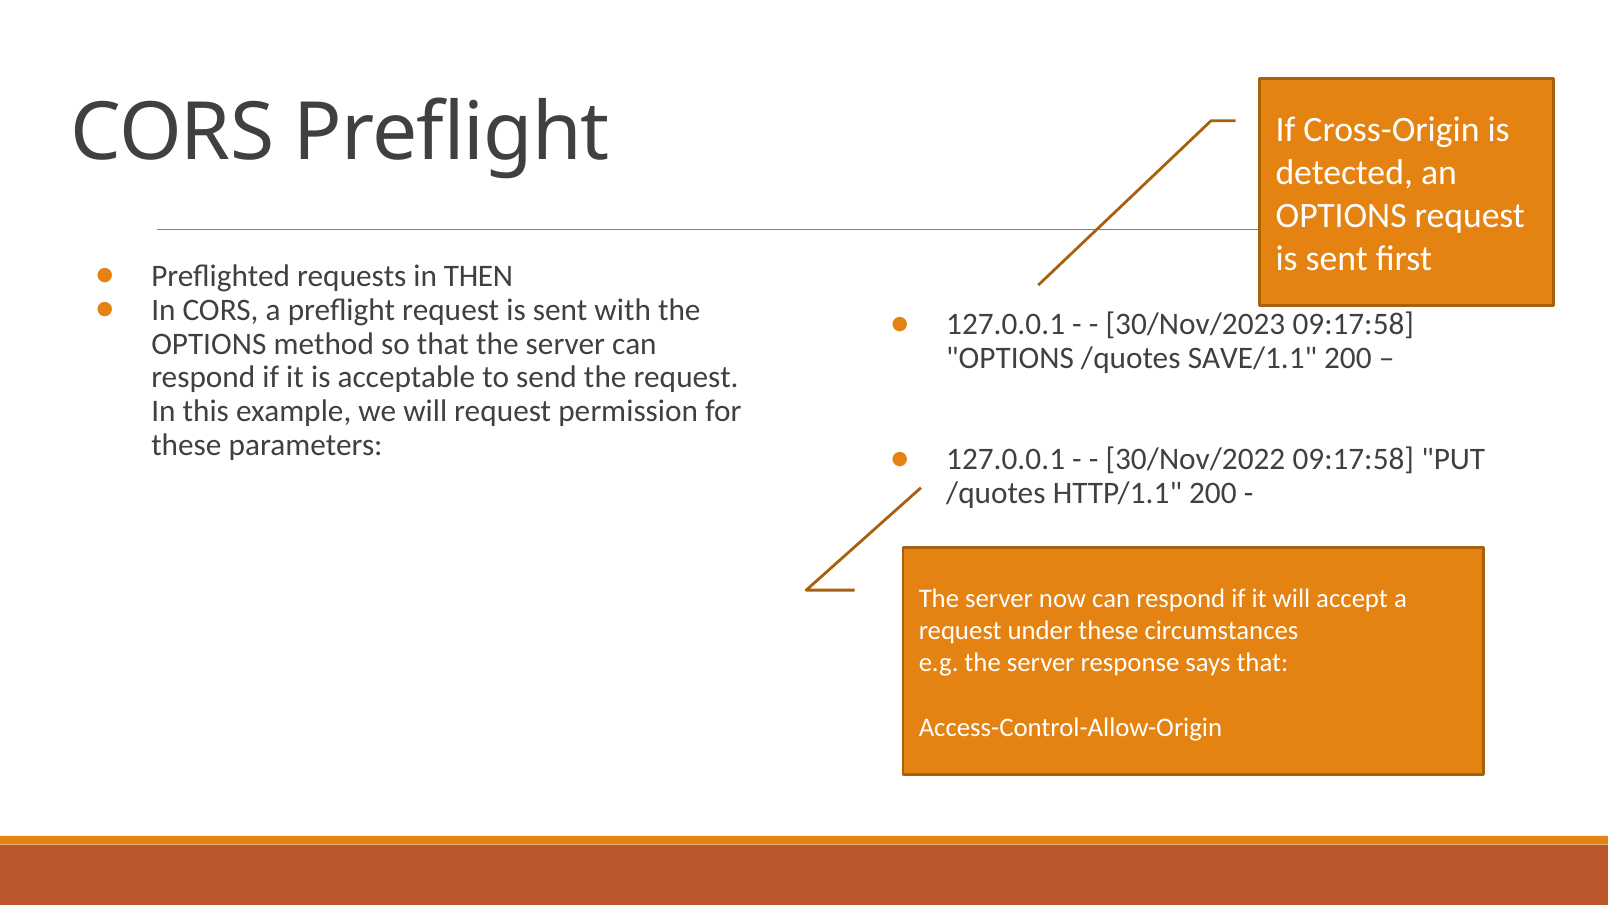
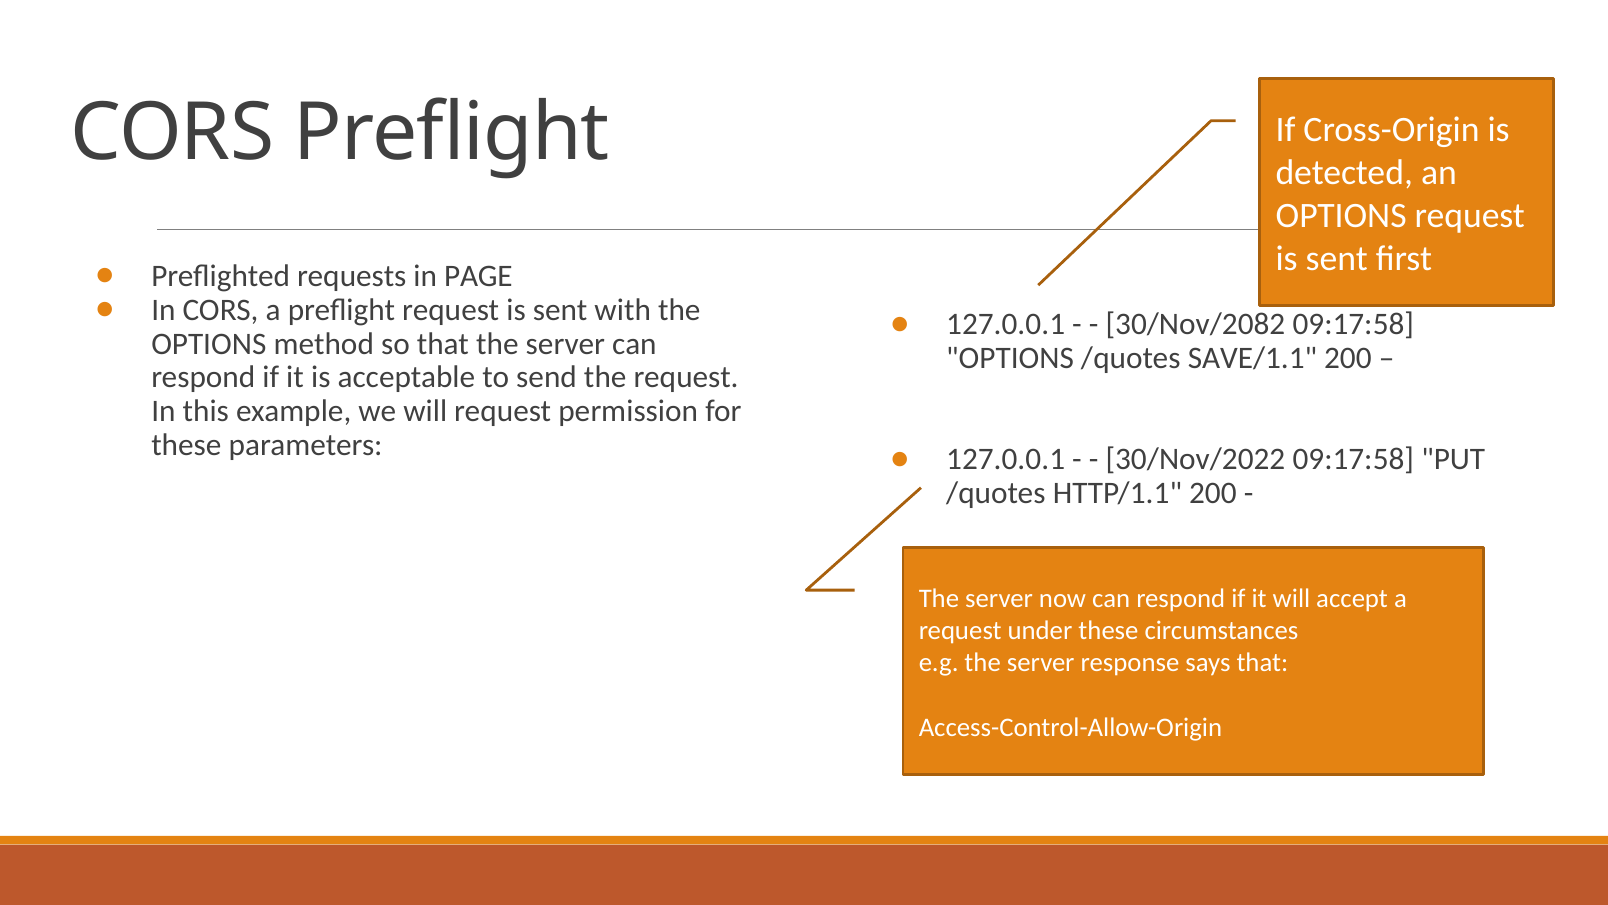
THEN: THEN -> PAGE (478, 276)
30/Nov/2023: 30/Nov/2023 -> 30/Nov/2082 (1195, 324)
